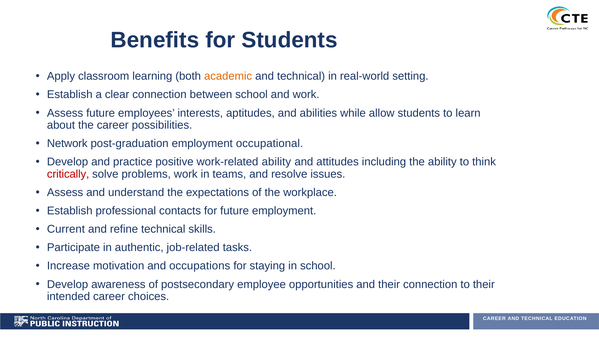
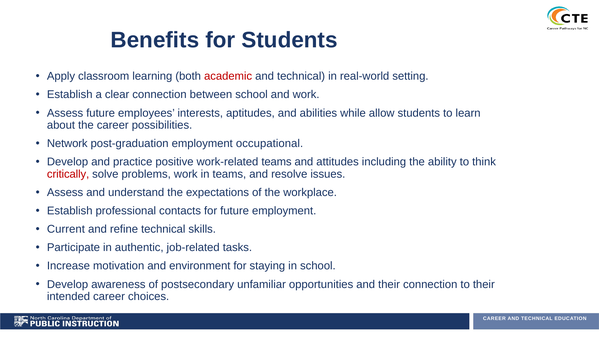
academic colour: orange -> red (228, 76)
work-related ability: ability -> teams (277, 162)
occupations: occupations -> environment (200, 266)
employee: employee -> unfamiliar (262, 284)
